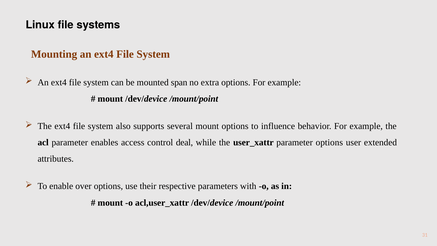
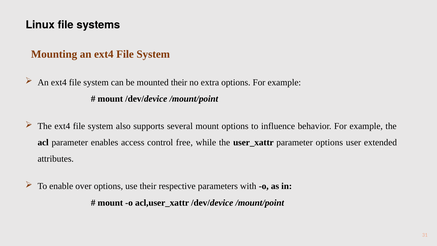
mounted span: span -> their (179, 82)
deal: deal -> free (184, 142)
